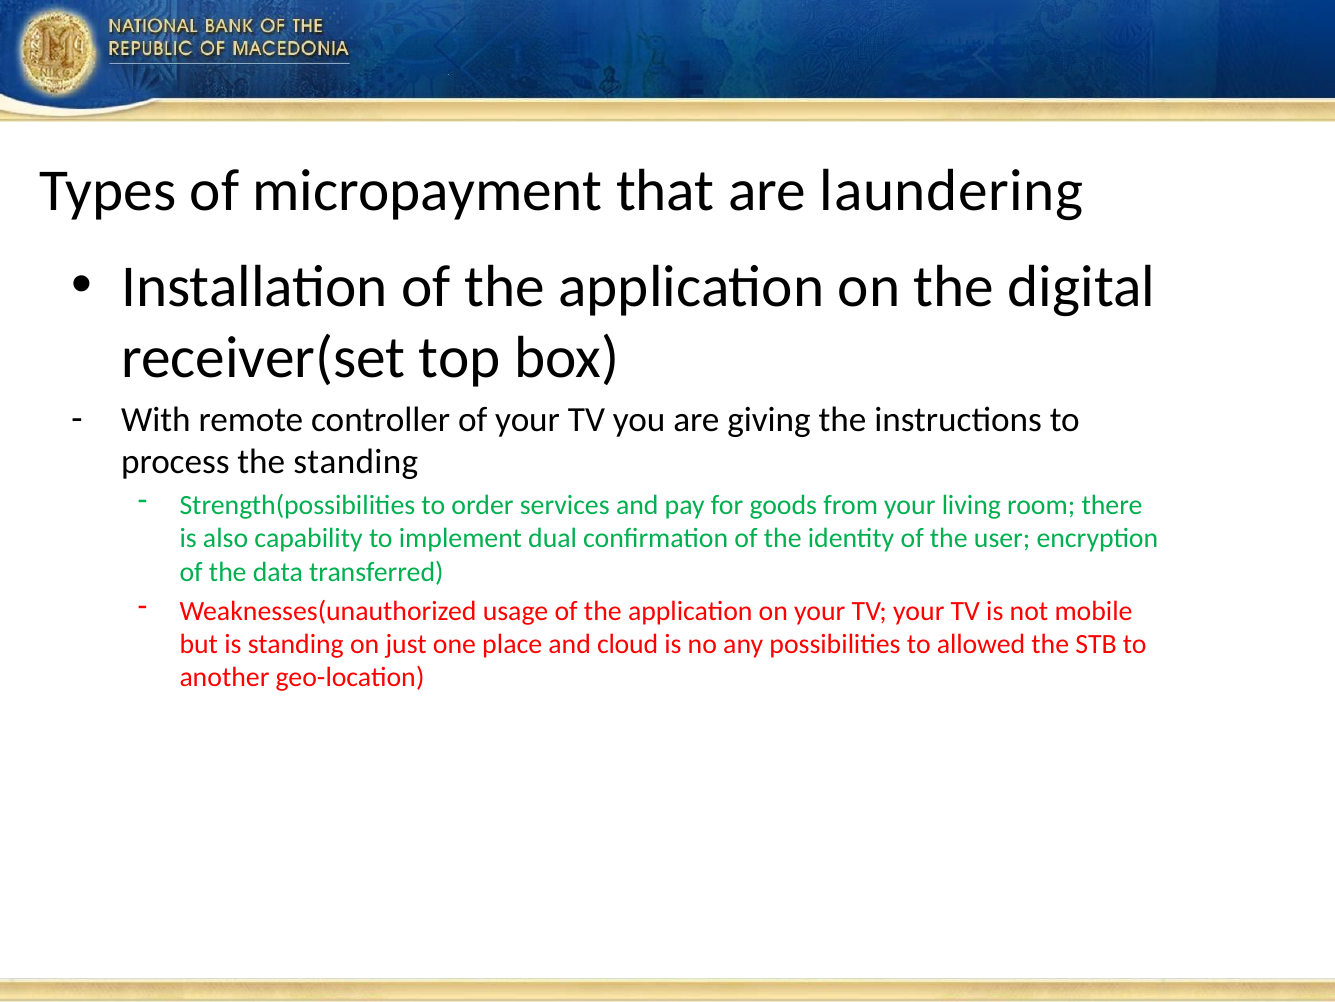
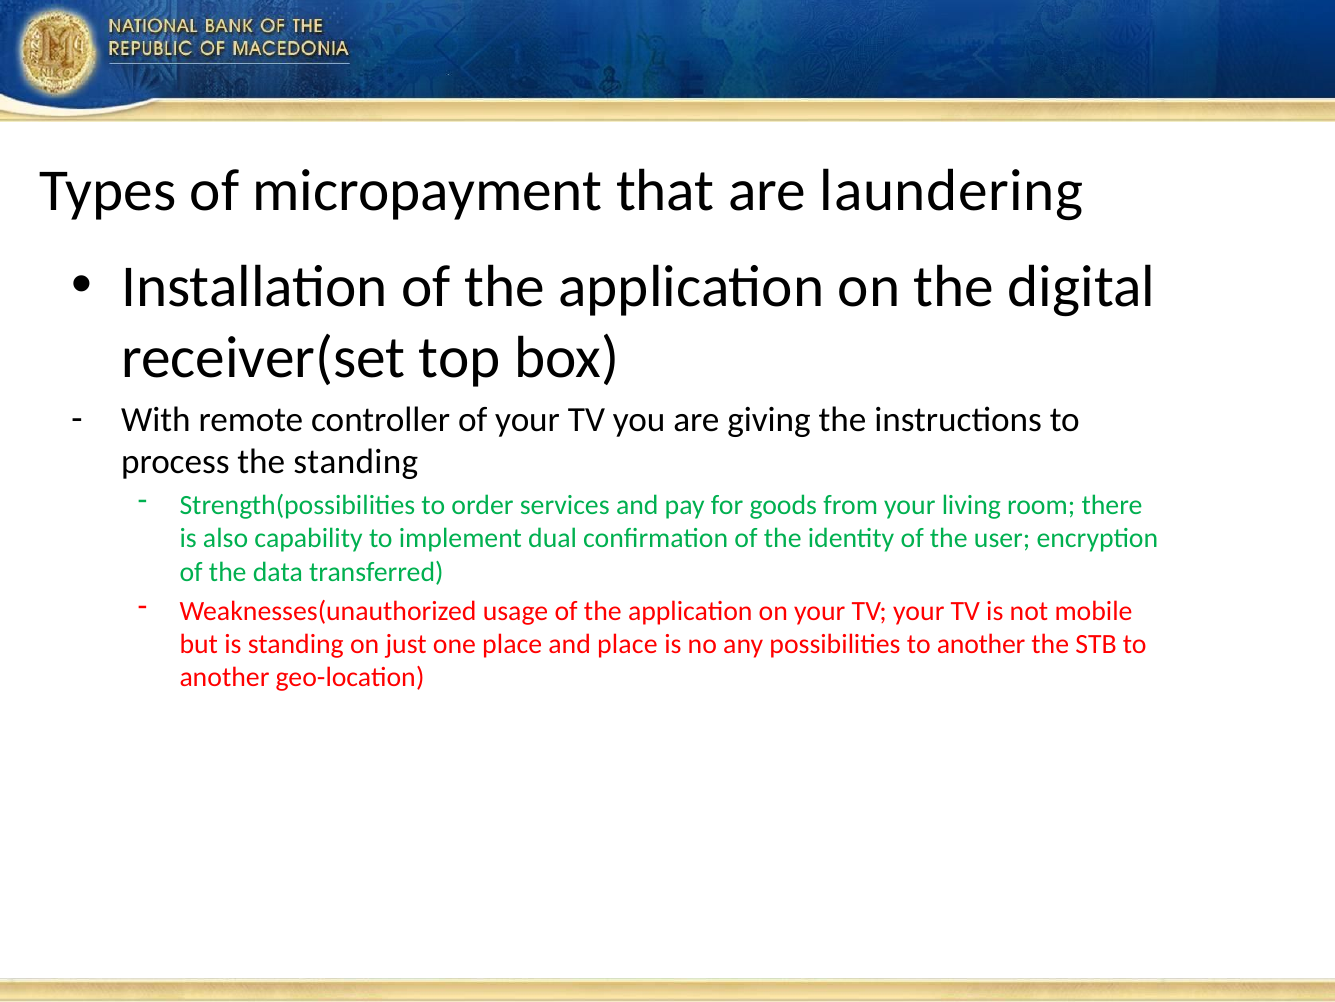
and cloud: cloud -> place (627, 644)
possibilities to allowed: allowed -> another (981, 644)
